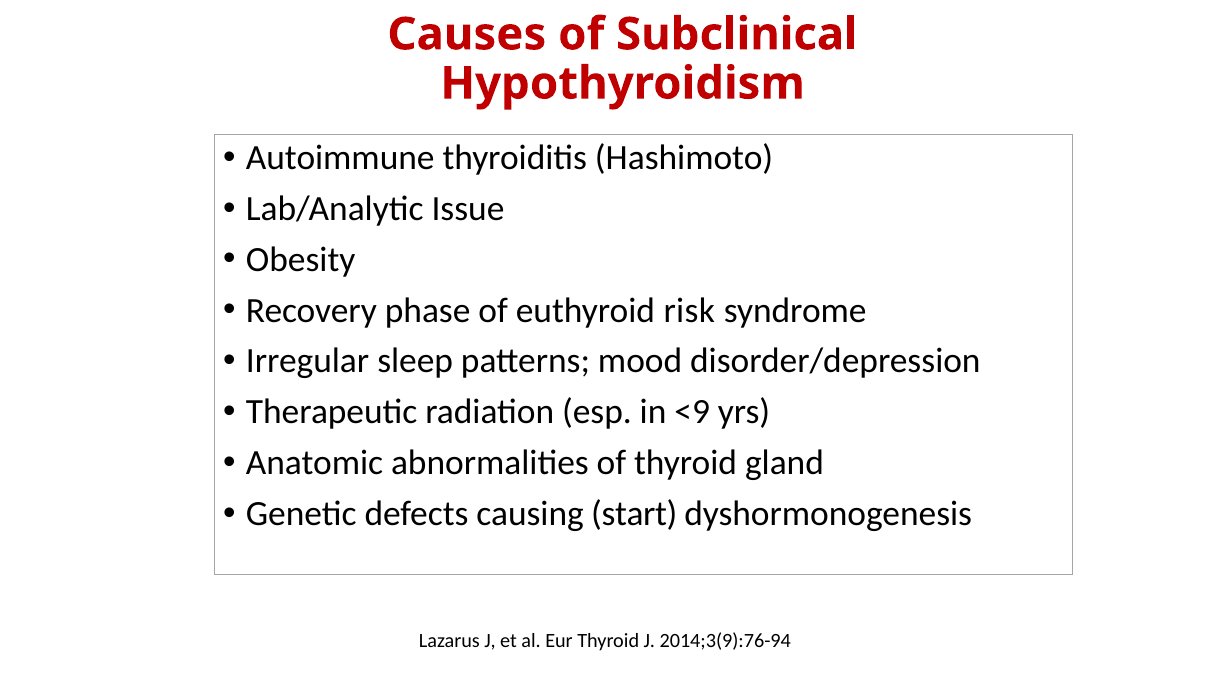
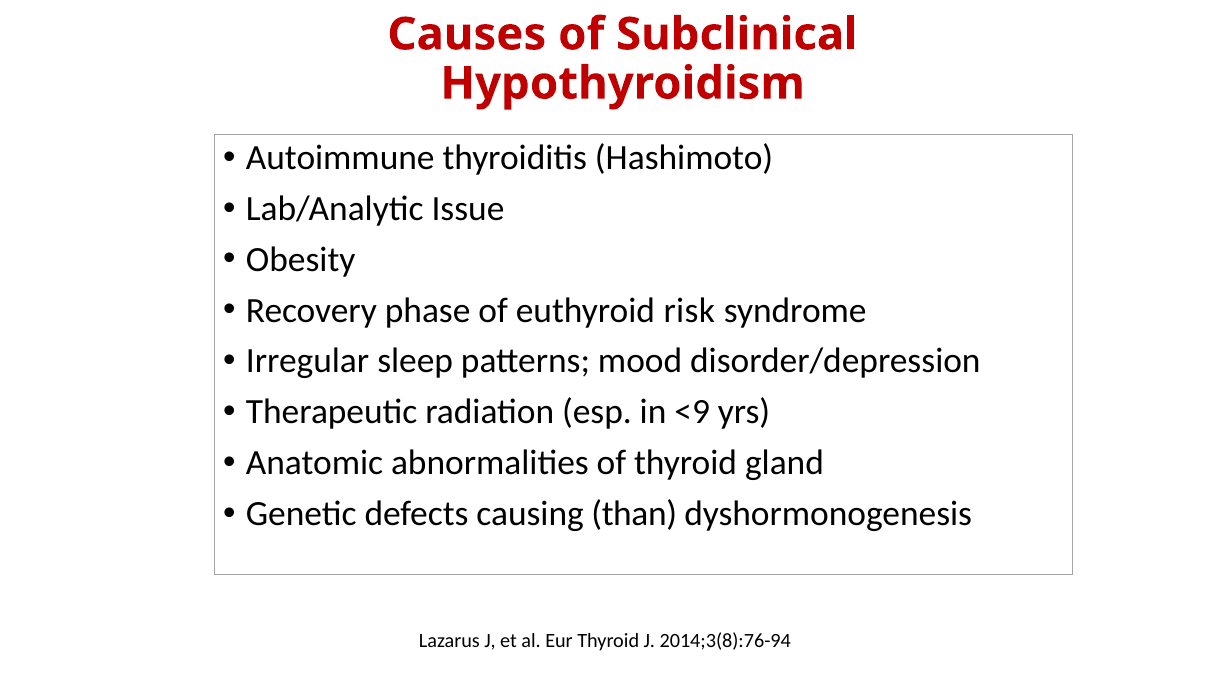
start: start -> than (634, 514)
2014;3(9):76-94: 2014;3(9):76-94 -> 2014;3(8):76-94 (725, 641)
